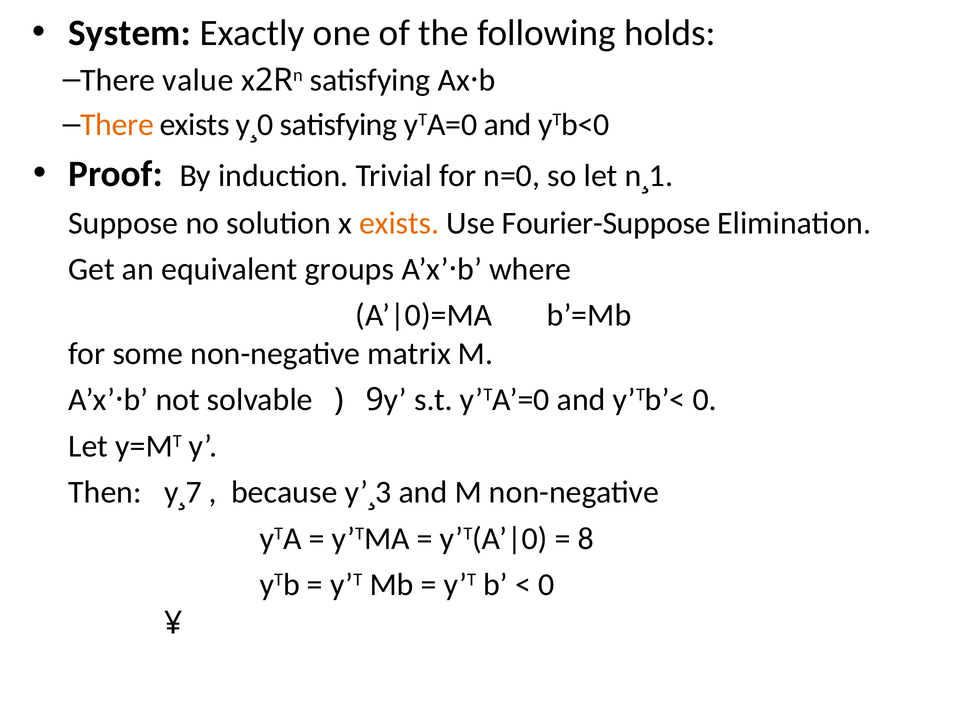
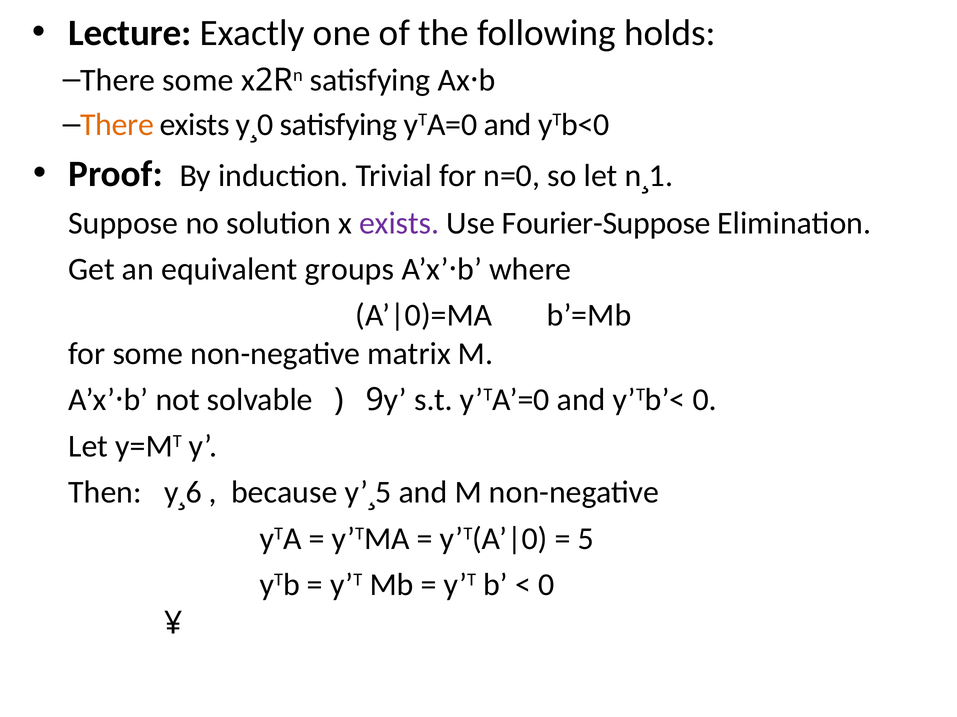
System: System -> Lecture (130, 33)
There value: value -> some (198, 80)
exists colour: orange -> purple (399, 223)
7: 7 -> 6 (194, 493)
3: 3 -> 5 (383, 493)
8: 8 -> 5 (586, 539)
